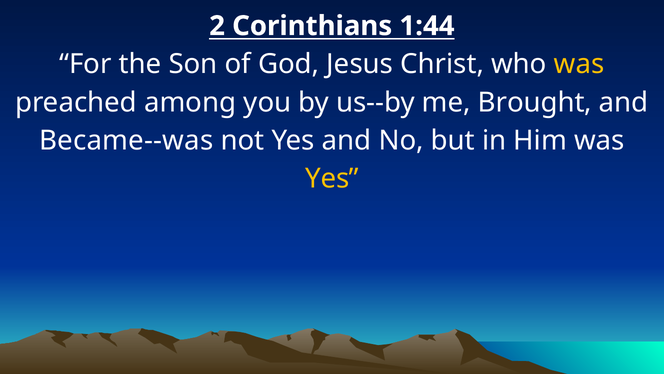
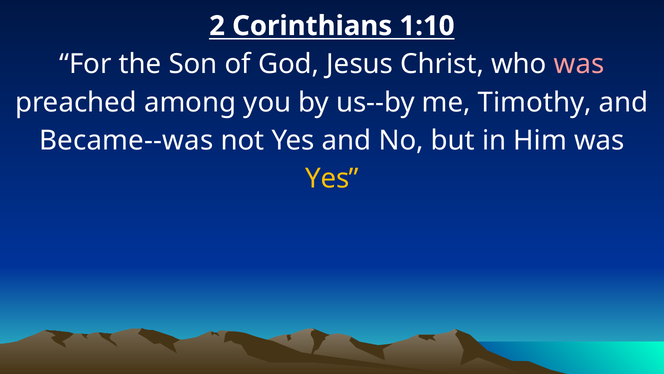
1:44: 1:44 -> 1:10 (427, 26)
was colour: yellow -> pink (579, 64)
Brought: Brought -> Timothy (535, 102)
